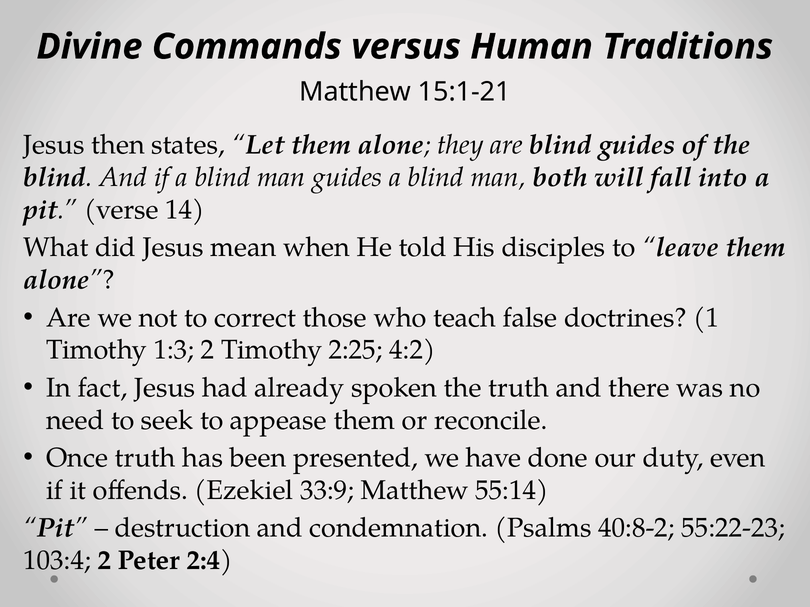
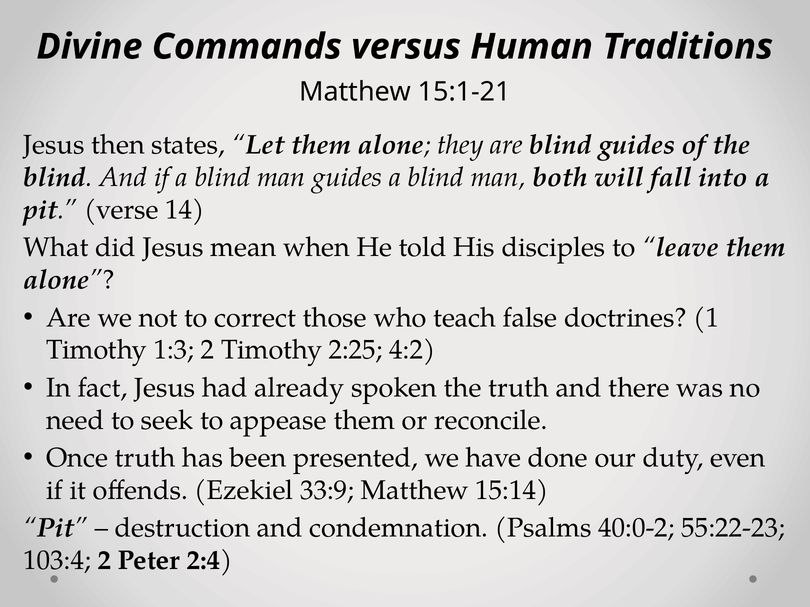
55:14: 55:14 -> 15:14 (512, 491)
40:8-2: 40:8-2 -> 40:0-2 (637, 528)
